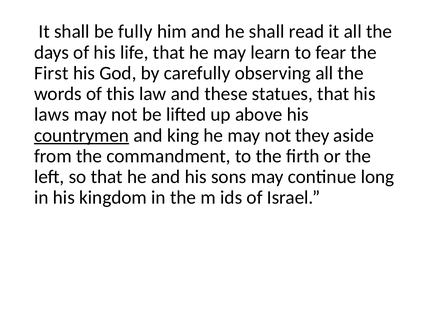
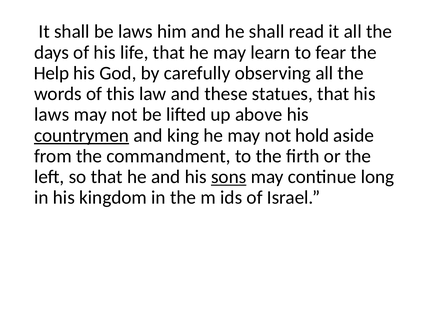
be fully: fully -> laws (135, 31)
First: First -> Help (51, 73)
they: they -> hold (312, 135)
sons underline: none -> present (229, 177)
